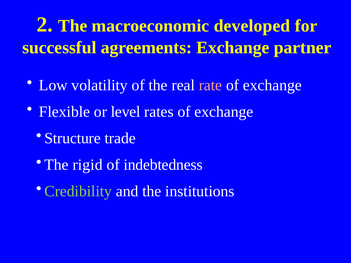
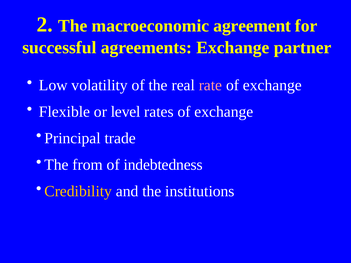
developed: developed -> agreement (252, 26)
Structure: Structure -> Principal (73, 138)
rigid: rigid -> from (88, 165)
Credibility colour: light green -> yellow (78, 191)
